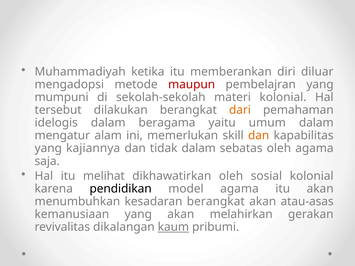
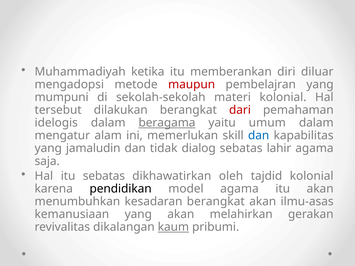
dari colour: orange -> red (240, 110)
beragama underline: none -> present (167, 123)
dan colour: orange -> blue (259, 136)
kajiannya: kajiannya -> jamaludin (93, 148)
tidak dalam: dalam -> dialog (199, 148)
sebatas oleh: oleh -> lahir (279, 148)
itu melihat: melihat -> sebatas (104, 176)
sosial: sosial -> tajdid (266, 176)
atau-asas: atau-asas -> ilmu-asas (307, 202)
